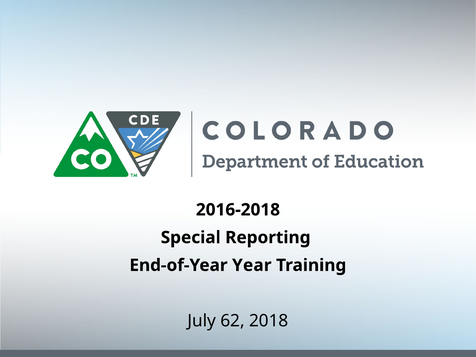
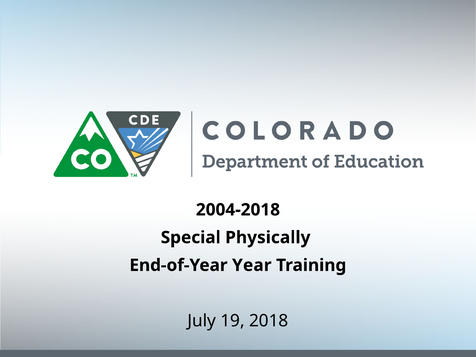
2016-2018: 2016-2018 -> 2004-2018 (238, 210)
Reporting: Reporting -> Physically (268, 238)
62: 62 -> 19 (233, 321)
